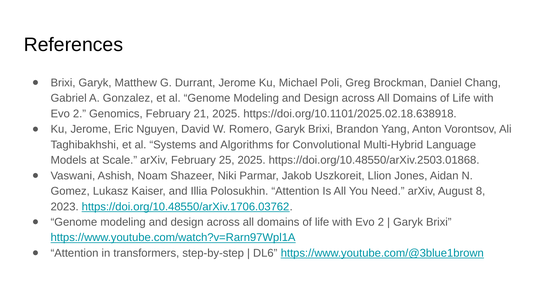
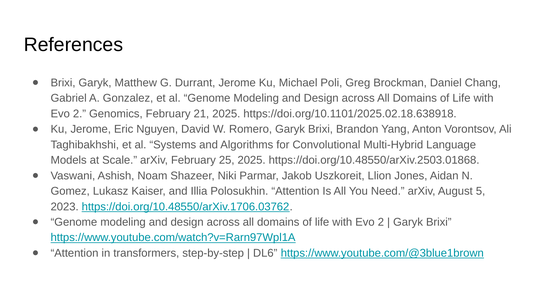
8: 8 -> 5 (481, 191)
